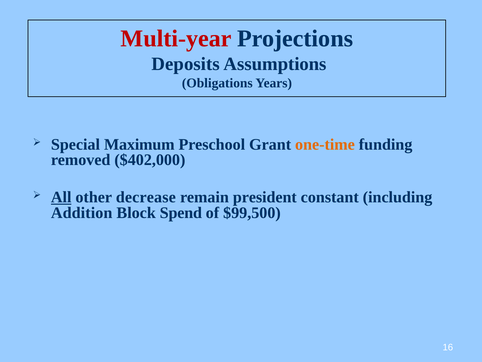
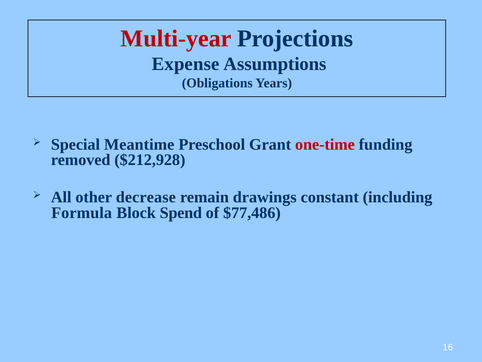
Deposits: Deposits -> Expense (186, 64)
Maximum: Maximum -> Meantime (139, 144)
one-time colour: orange -> red (325, 144)
$402,000: $402,000 -> $212,928 (150, 160)
All underline: present -> none (61, 197)
president: president -> drawings (265, 197)
Addition: Addition -> Formula (82, 212)
$99,500: $99,500 -> $77,486 (252, 212)
